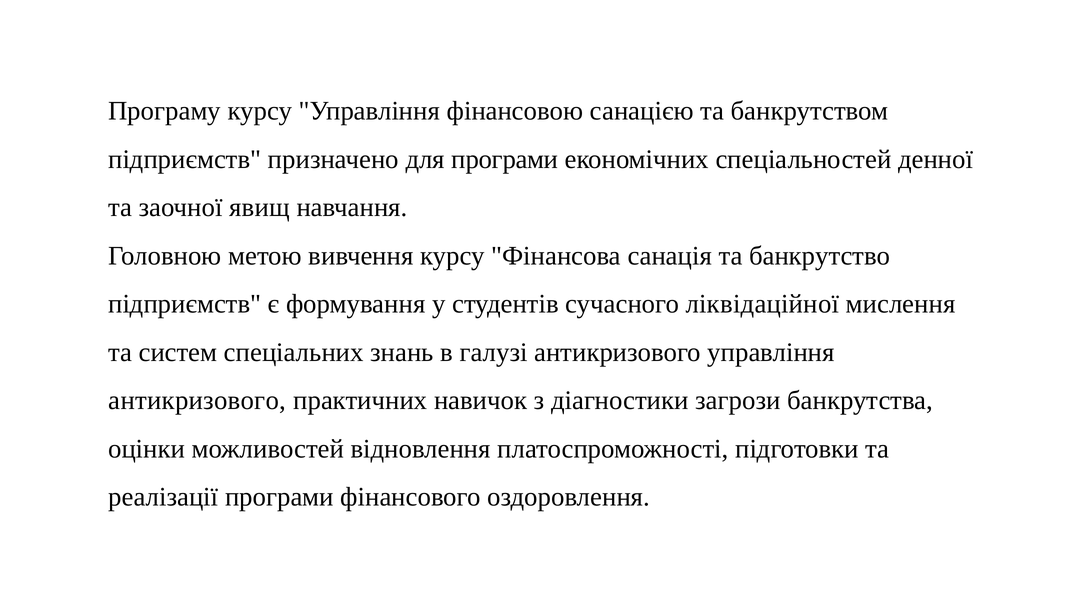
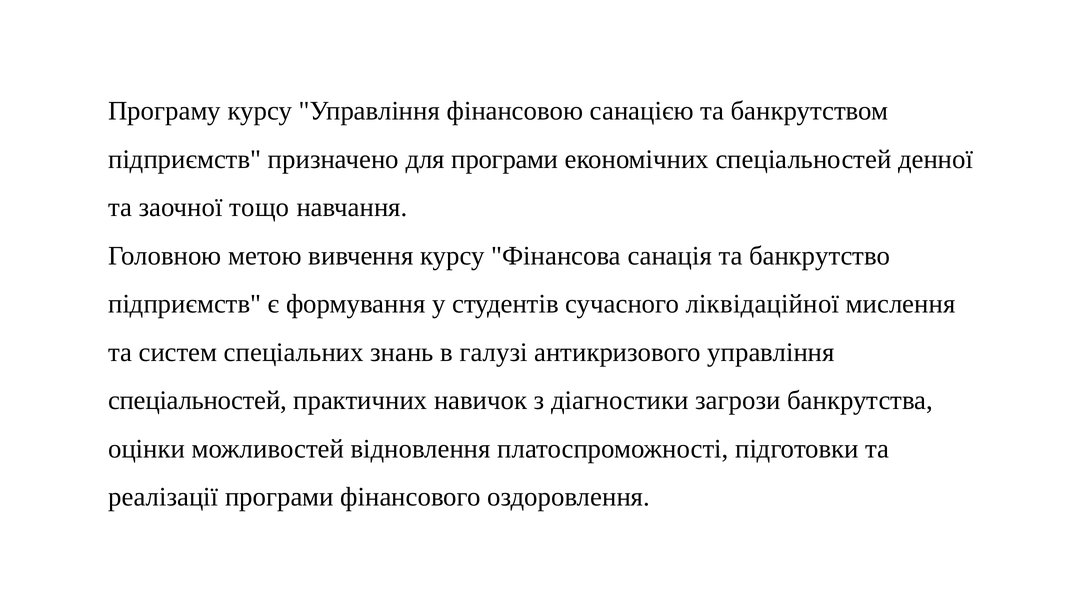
явищ: явищ -> тощо (259, 208)
антикризового: антикризового -> спеціальностей (198, 400)
